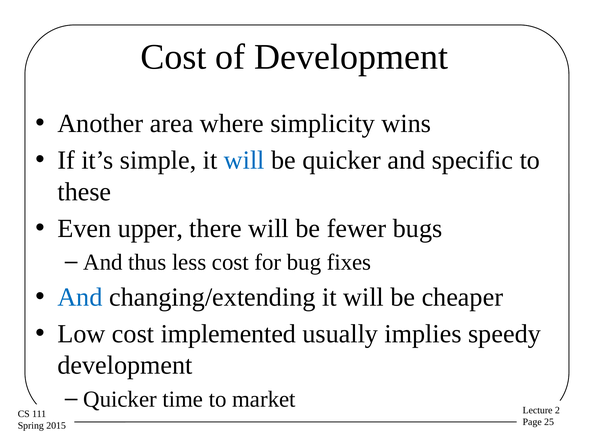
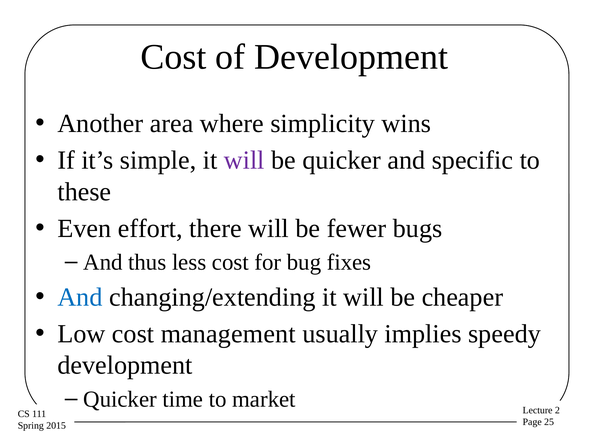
will colour: blue -> purple (244, 160)
upper: upper -> effort (150, 228)
implemented: implemented -> management (228, 334)
